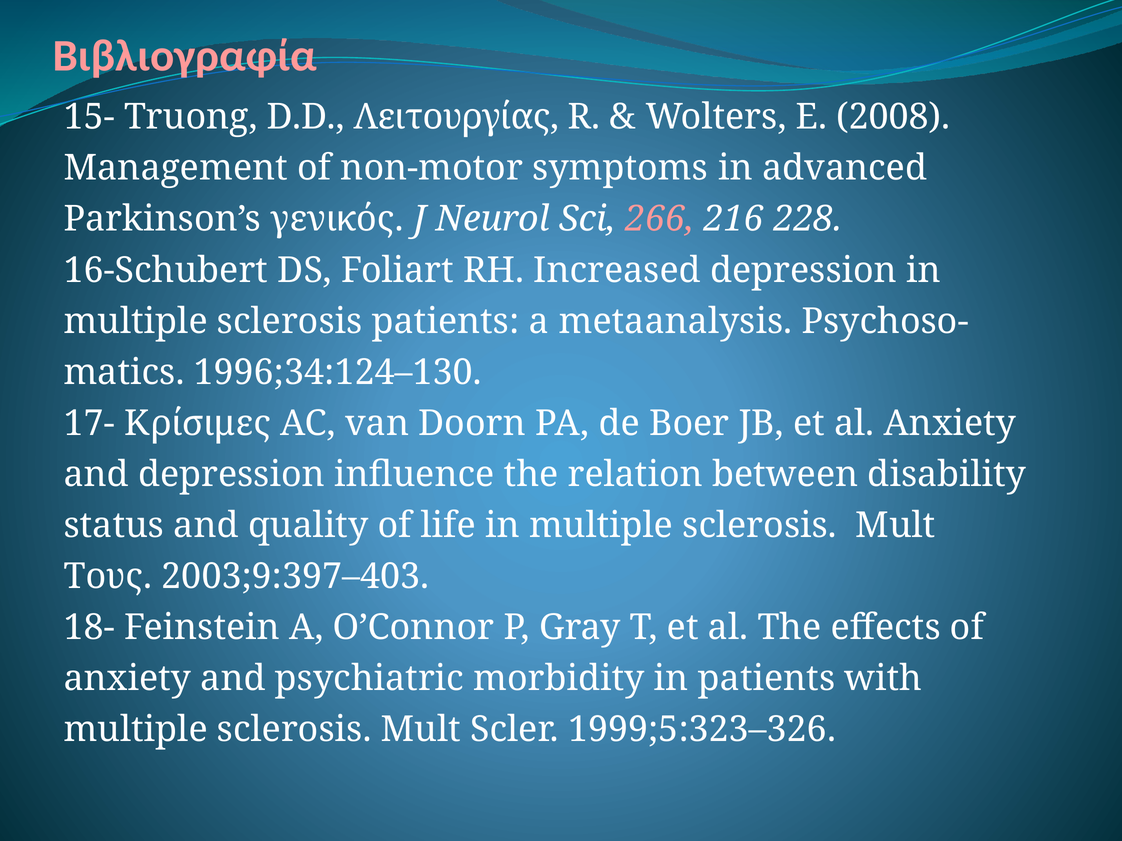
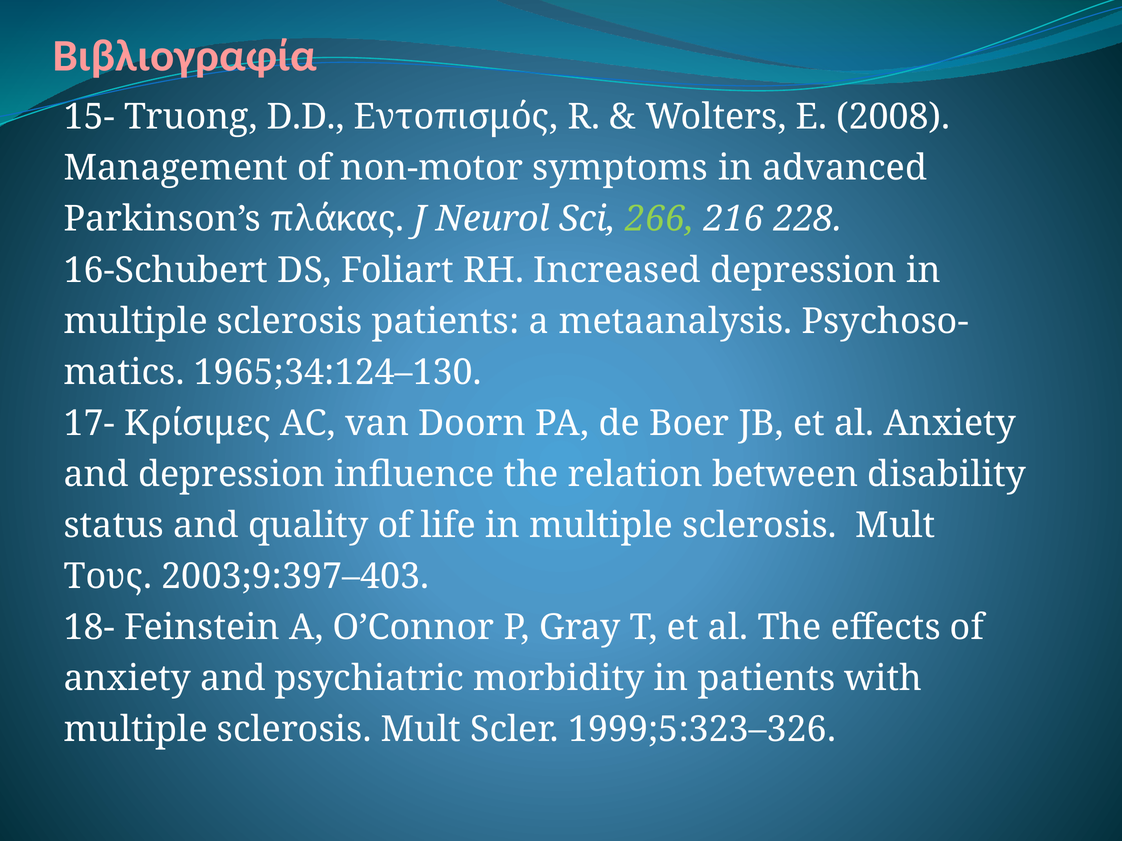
Λειτουργίας: Λειτουργίας -> Εντοπισμός (456, 117)
γενικός: γενικός -> πλάκας (337, 219)
266 colour: pink -> light green (660, 219)
1996;34:124–130: 1996;34:124–130 -> 1965;34:124–130 (338, 372)
